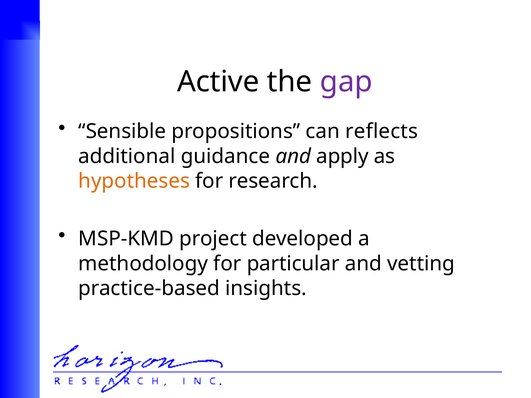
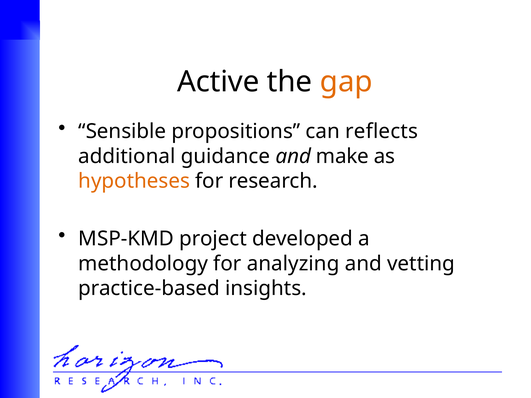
gap colour: purple -> orange (346, 82)
apply: apply -> make (342, 156)
particular: particular -> analyzing (293, 264)
